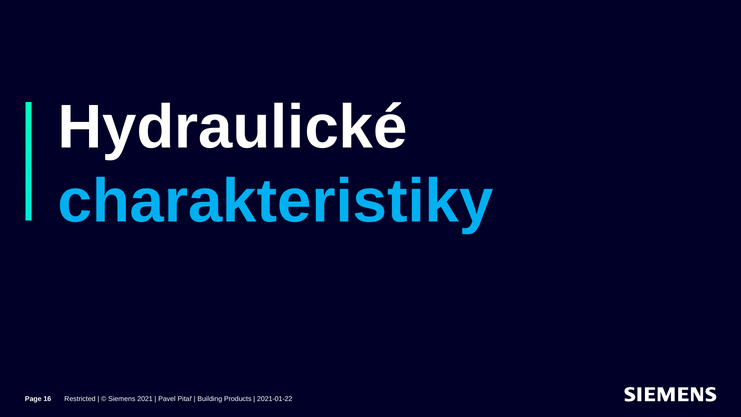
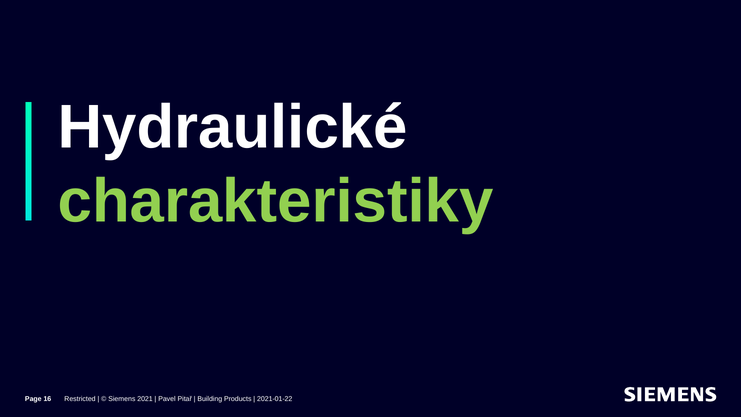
charakteristiky colour: light blue -> light green (276, 201)
